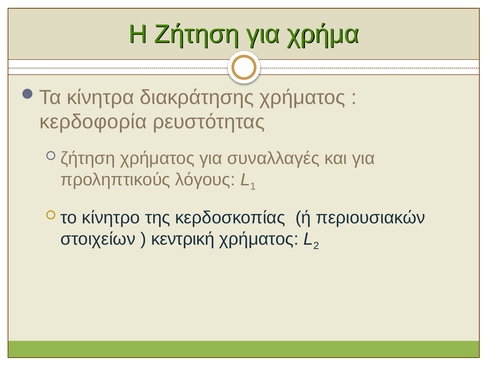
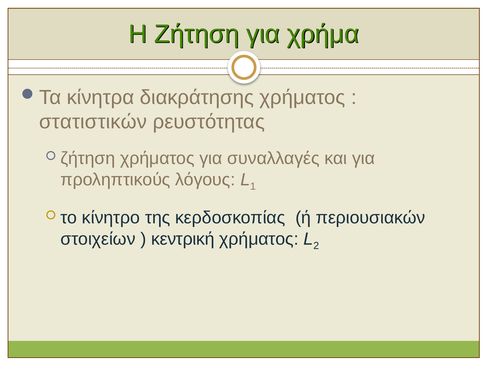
κερδοφορία: κερδοφορία -> στατιστικών (93, 122)
